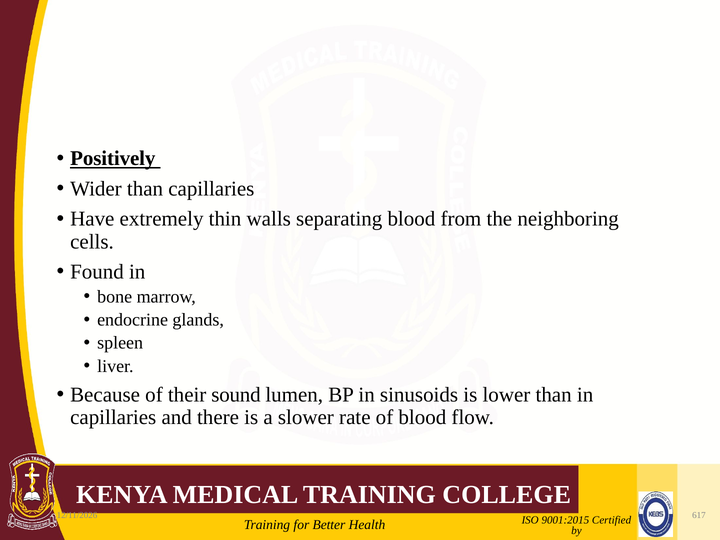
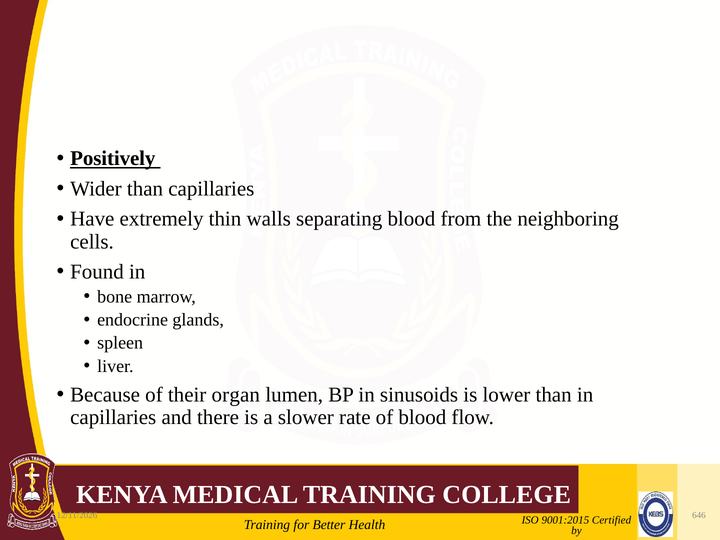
sound: sound -> organ (236, 395)
617: 617 -> 646 (699, 515)
